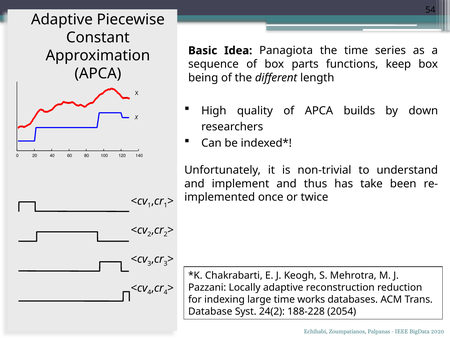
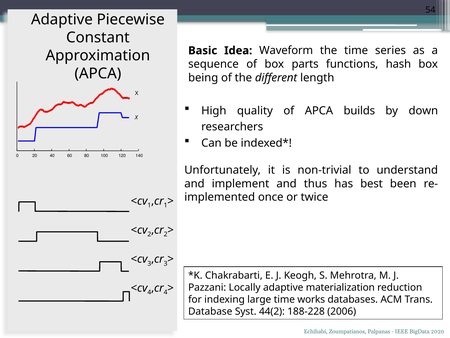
Panagiota: Panagiota -> Waveform (286, 51)
keep: keep -> hash (398, 64)
take: take -> best (372, 183)
reconstruction: reconstruction -> materialization (340, 287)
24(2: 24(2 -> 44(2 (272, 311)
2054: 2054 -> 2006 (342, 311)
